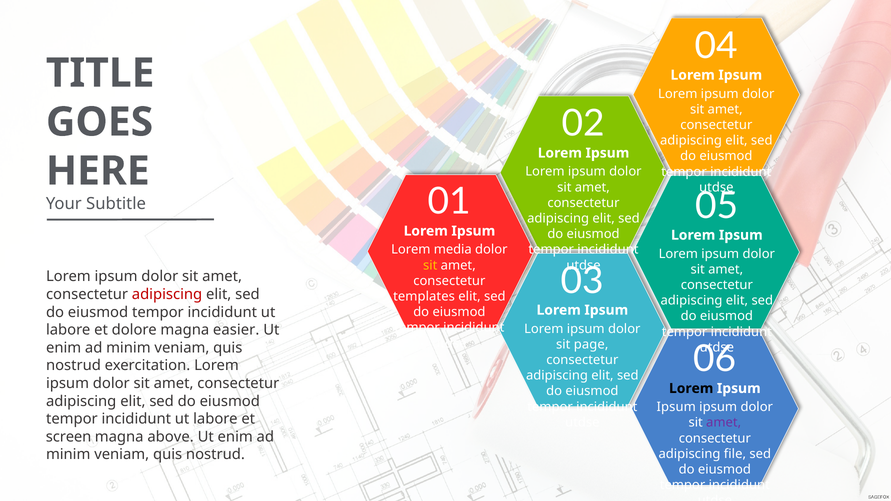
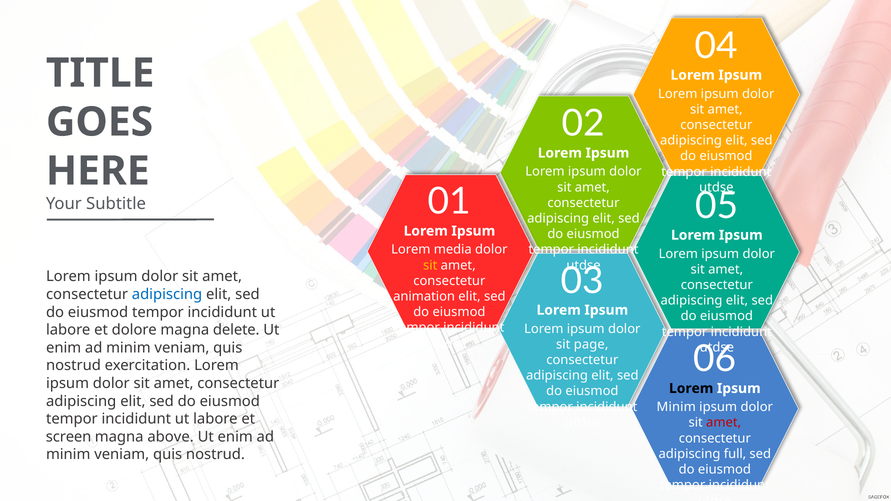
adipiscing colour: red -> blue (167, 294)
templates: templates -> animation (424, 297)
easier: easier -> delete (236, 330)
Ipsum: Ipsum -> Minim (676, 407)
amet colour: purple -> red (724, 423)
file: file -> full (735, 454)
